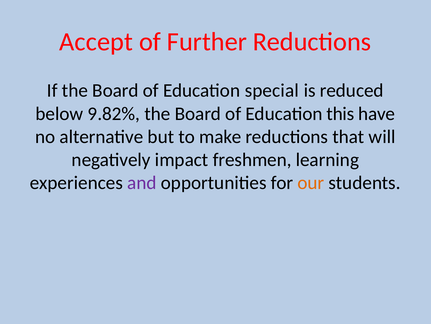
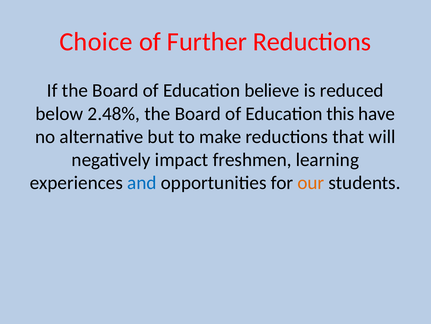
Accept: Accept -> Choice (96, 42)
special: special -> believe (272, 90)
9.82%: 9.82% -> 2.48% (114, 113)
and colour: purple -> blue (142, 182)
